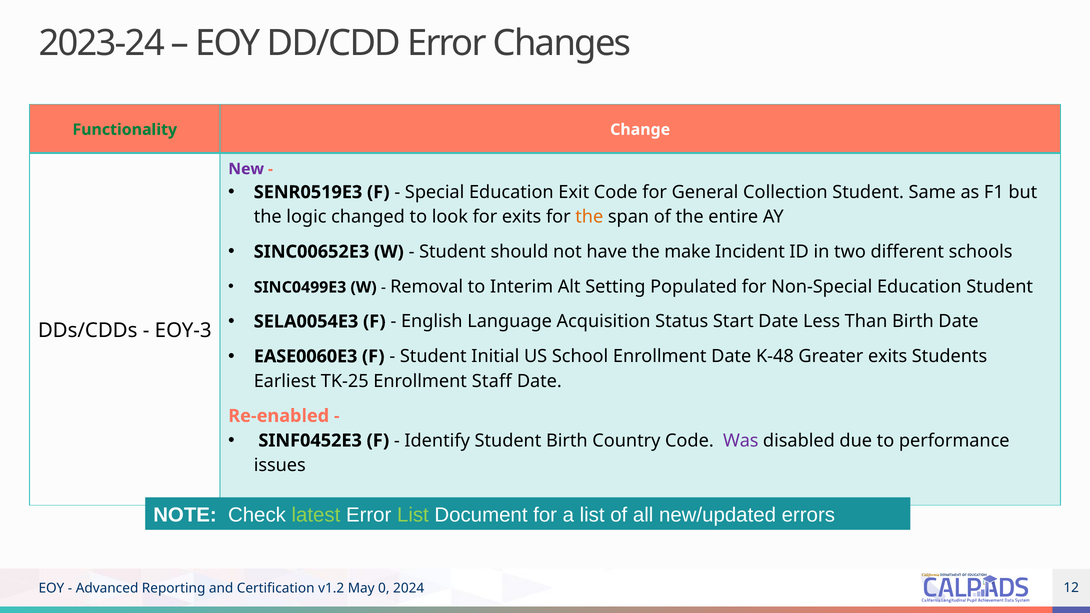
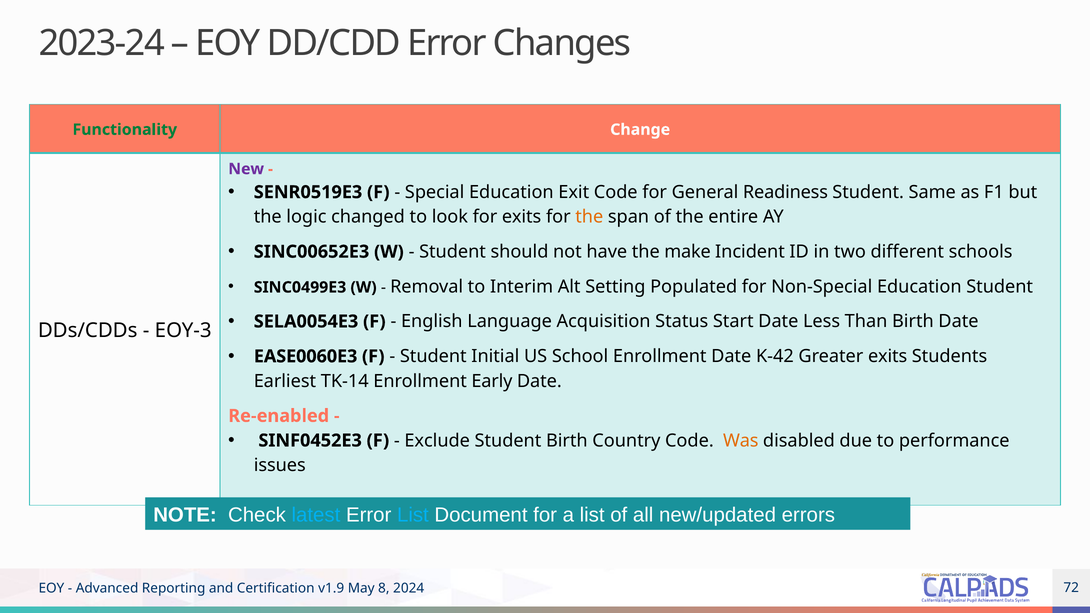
Collection: Collection -> Readiness (785, 192)
K-48: K-48 -> K-42 (775, 356)
TK-25: TK-25 -> TK-14 (345, 381)
Staff: Staff -> Early (492, 381)
Identify: Identify -> Exclude (437, 441)
Was colour: purple -> orange (741, 441)
latest colour: light green -> light blue (316, 515)
List colour: light green -> light blue (413, 515)
v1.2: v1.2 -> v1.9 (331, 588)
0: 0 -> 8 (384, 588)
12: 12 -> 72 (1071, 588)
